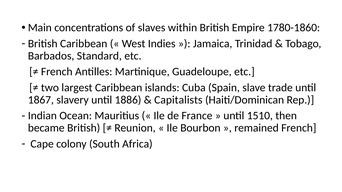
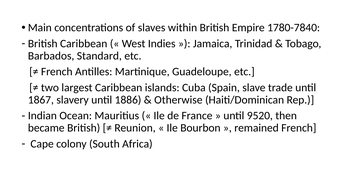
1780-1860: 1780-1860 -> 1780-7840 (294, 28)
Capitalists: Capitalists -> Otherwise (178, 100)
1510: 1510 -> 9520 (260, 116)
